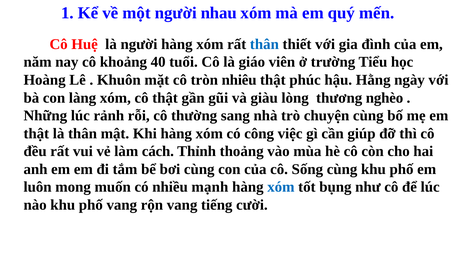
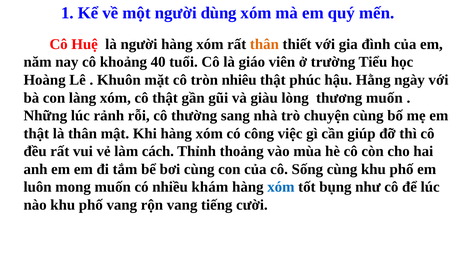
nhau: nhau -> dùng (219, 13)
thân colour: blue -> orange (264, 44)
thương nghèo: nghèo -> muốn (384, 98)
mạnh: mạnh -> khám (210, 187)
